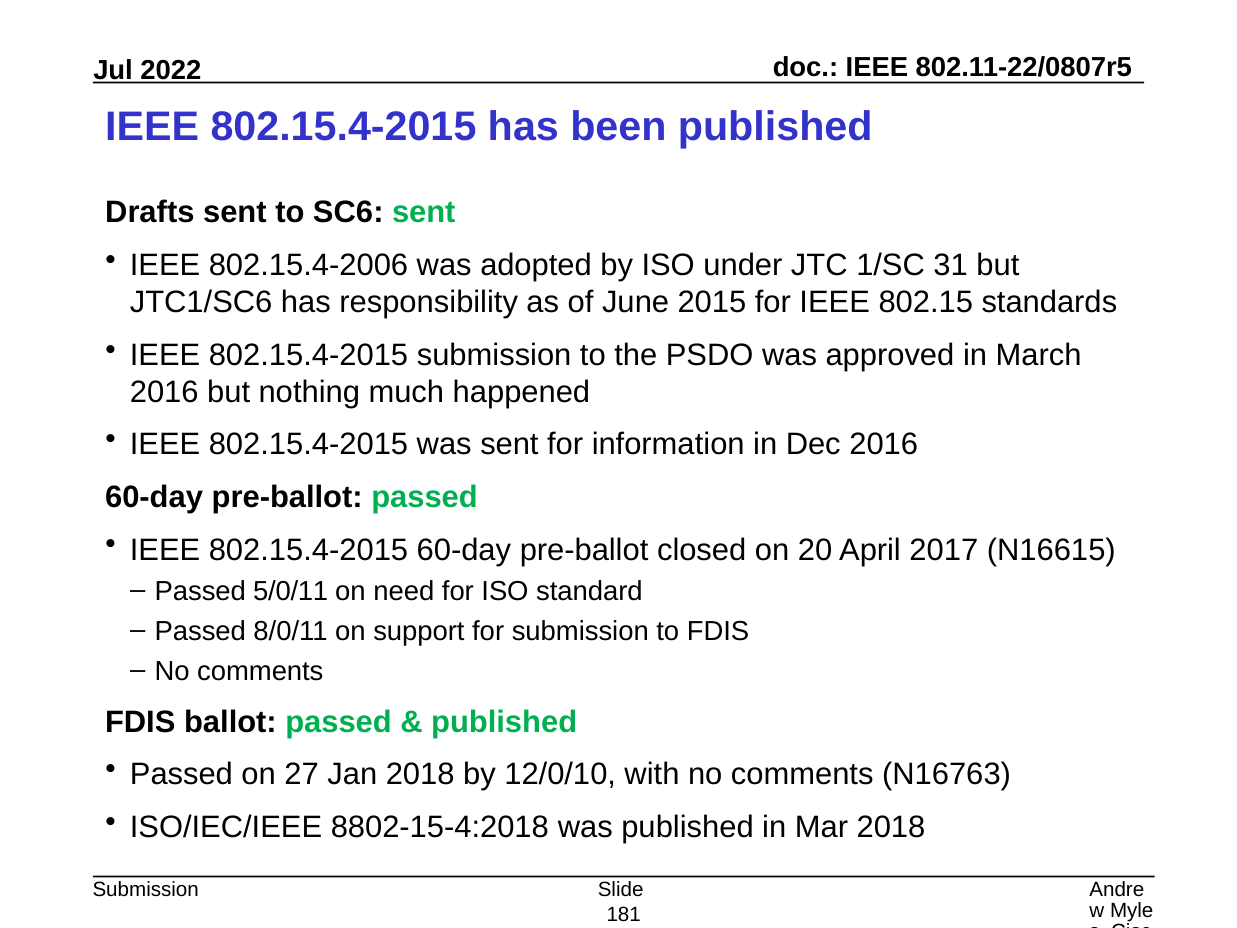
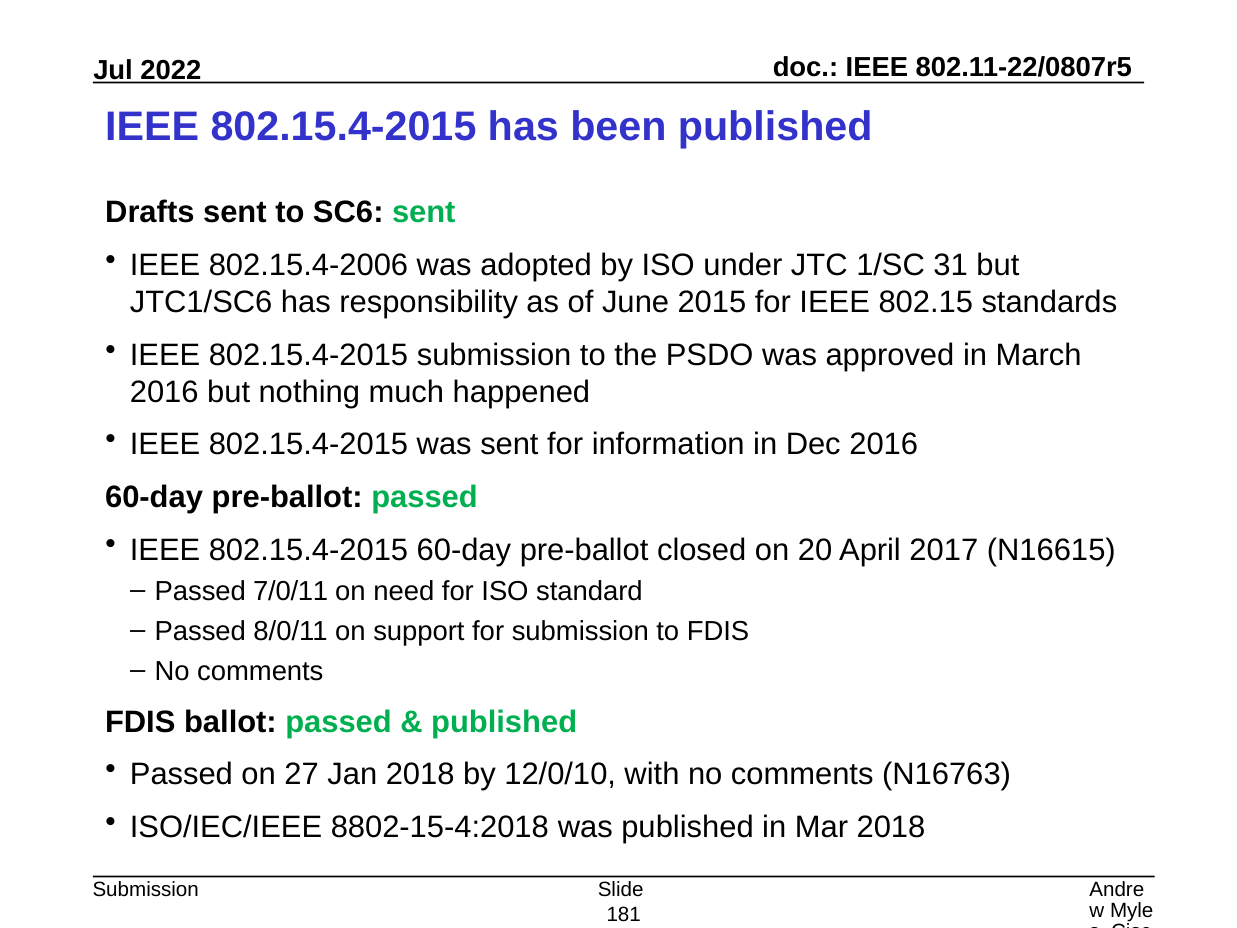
5/0/11: 5/0/11 -> 7/0/11 (291, 591)
